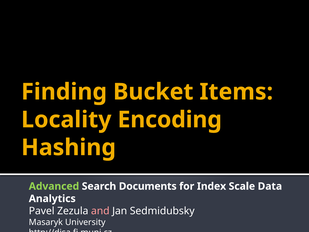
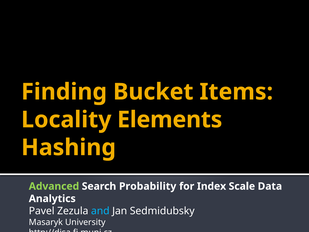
Encoding: Encoding -> Elements (170, 120)
Documents: Documents -> Probability (148, 186)
and colour: pink -> light blue (100, 211)
